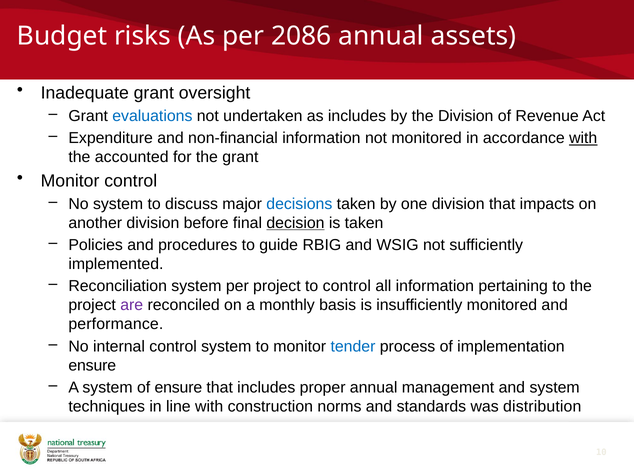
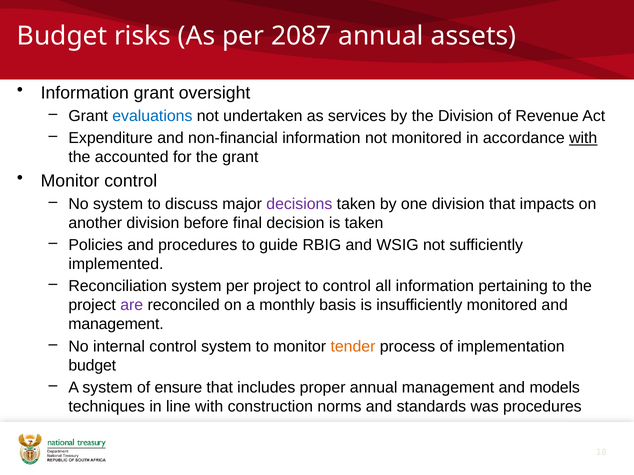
2086: 2086 -> 2087 (301, 36)
Inadequate: Inadequate -> Information (85, 93)
as includes: includes -> services (357, 116)
decisions colour: blue -> purple (299, 204)
decision underline: present -> none (295, 223)
performance: performance -> management (116, 325)
tender colour: blue -> orange (353, 347)
ensure: ensure -> budget (92, 366)
and system: system -> models (555, 388)
was distribution: distribution -> procedures (542, 407)
